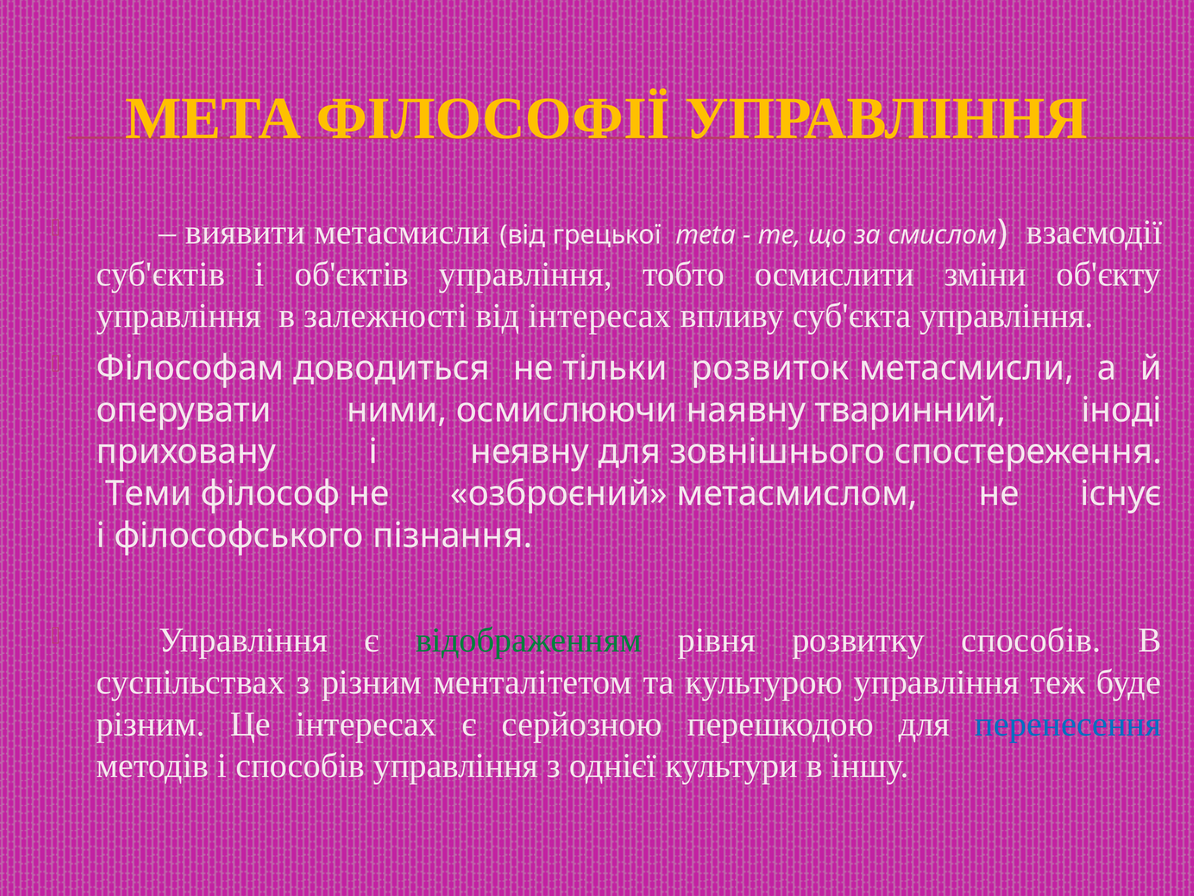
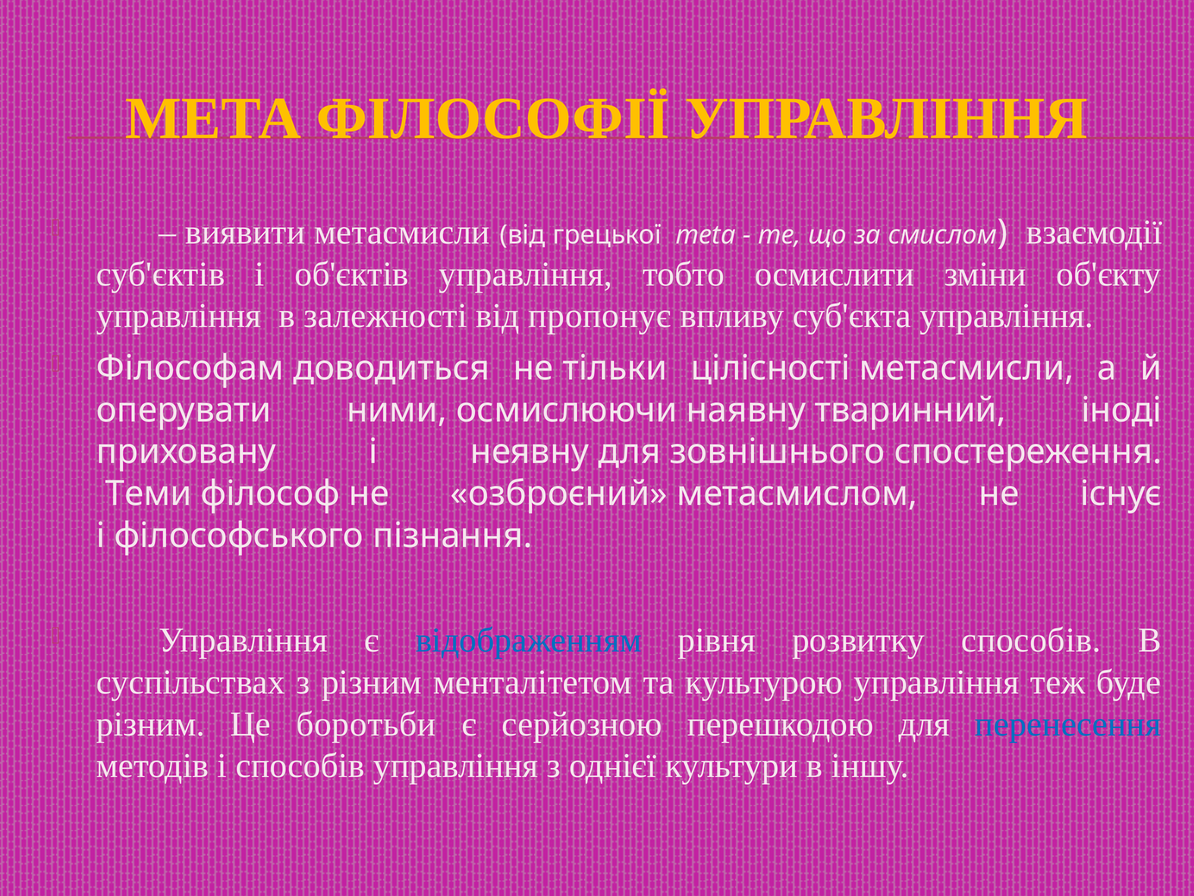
від інтересах: інтересах -> пропонує (600, 316)
розвиток: розвиток -> цілісності (770, 368)
відображенням colour: green -> blue (529, 640)
Це інтересах: інтересах -> боротьби (366, 724)
